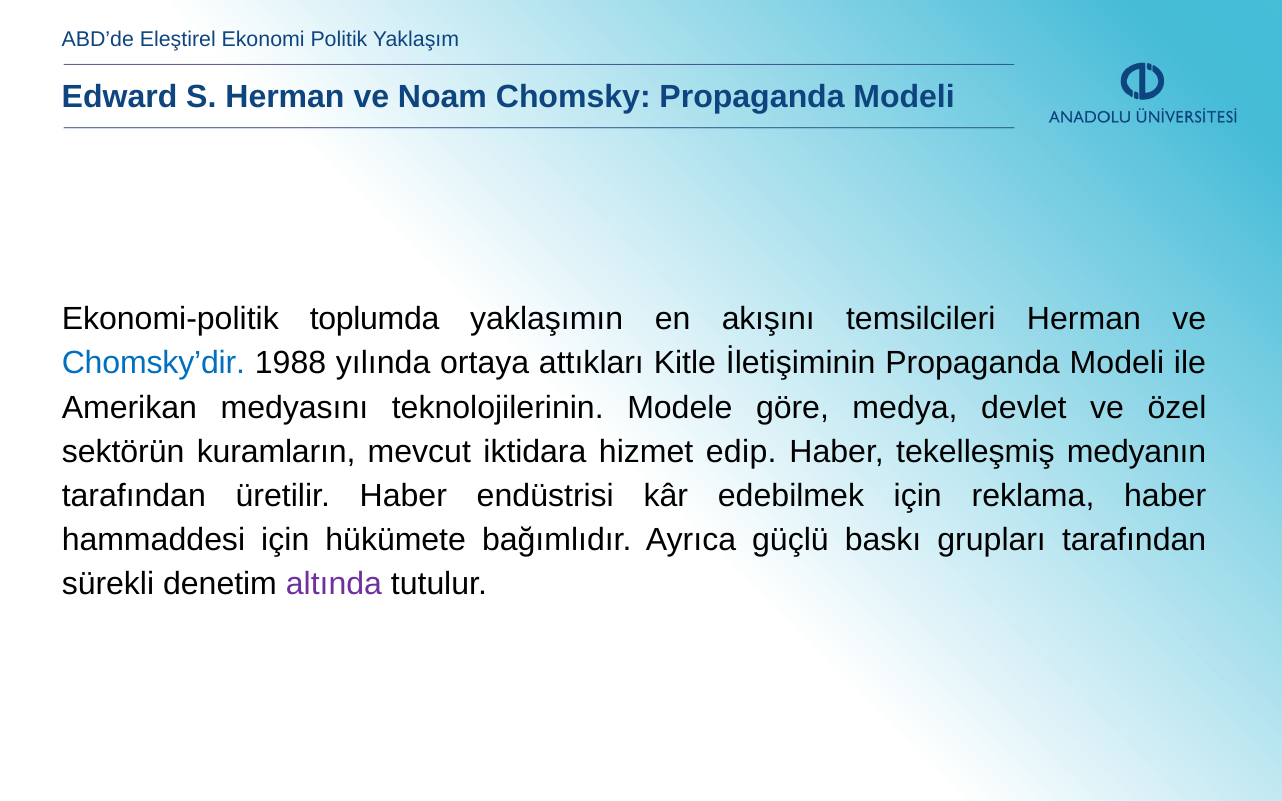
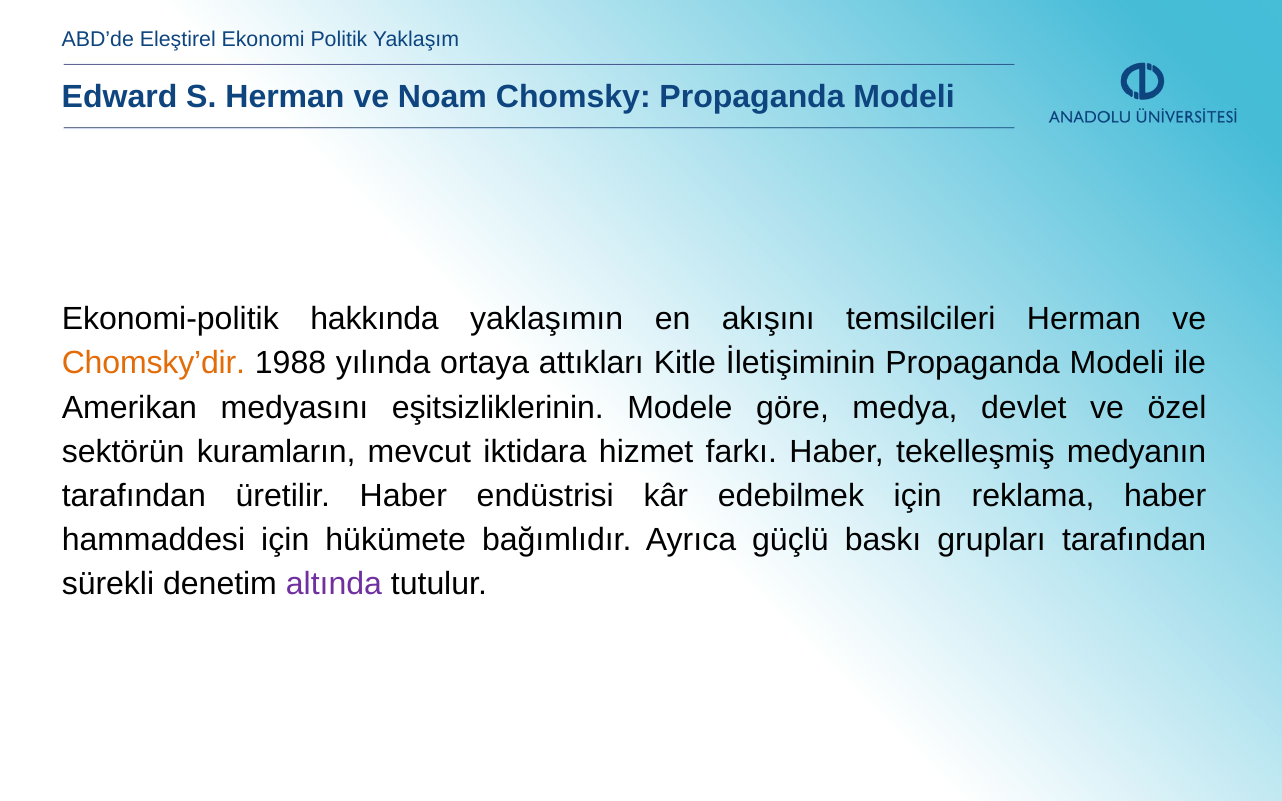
toplumda: toplumda -> hakkında (375, 319)
Chomsky’dir colour: blue -> orange (153, 363)
teknolojilerinin: teknolojilerinin -> eşitsizliklerinin (498, 408)
edip: edip -> farkı (741, 452)
